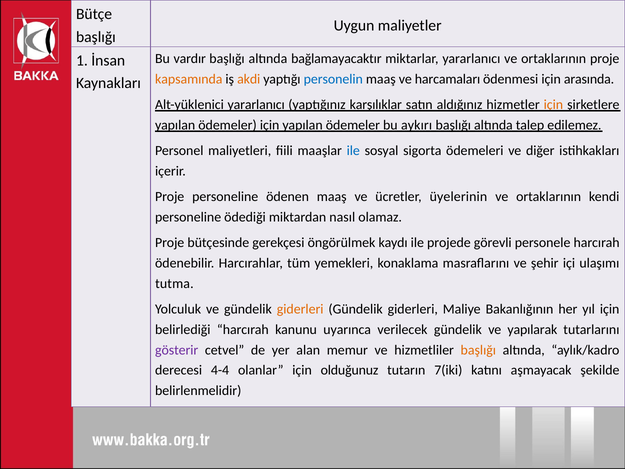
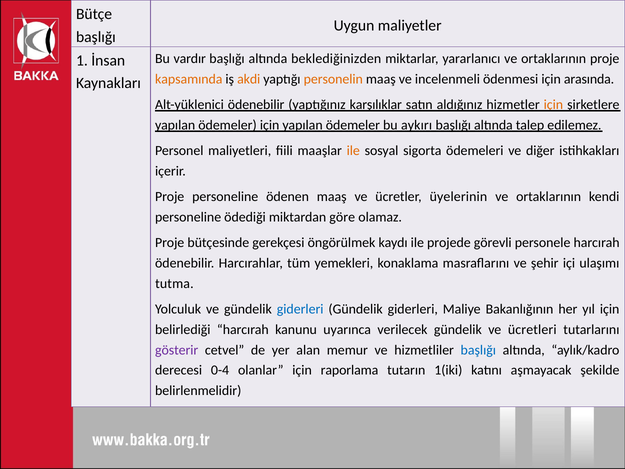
bağlamayacaktır: bağlamayacaktır -> beklediğinizden (336, 59)
personelin colour: blue -> orange (333, 79)
harcamaları: harcamaları -> incelenmeli (447, 79)
Alt-yüklenici yararlanıcı: yararlanıcı -> ödenebilir (256, 105)
ile colour: blue -> orange (353, 151)
nasıl: nasıl -> göre (342, 217)
giderleri colour: orange -> blue (300, 309)
yapılarak: yapılarak -> ücretleri (532, 329)
başlığı colour: orange -> blue (478, 350)
4-4: 4-4 -> 0-4 (220, 370)
olduğunuz: olduğunuz -> raporlama (350, 370)
7(iki: 7(iki -> 1(iki (448, 370)
